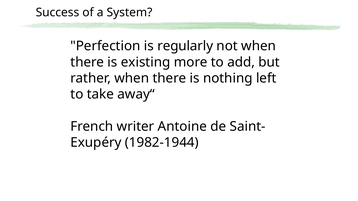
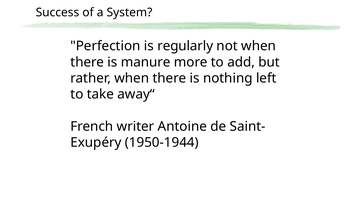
existing: existing -> manure (146, 62)
1982-1944: 1982-1944 -> 1950-1944 (162, 143)
